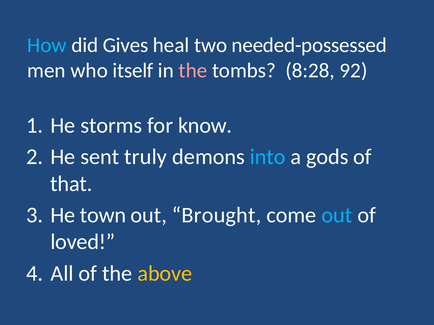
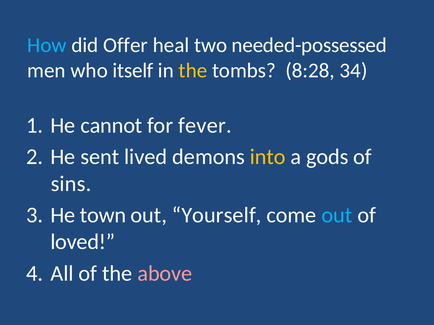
Gives: Gives -> Offer (126, 45)
the colour: pink -> yellow (193, 71)
92: 92 -> 34 (354, 71)
storms: storms -> cannot (111, 126)
know: know -> fever (205, 126)
truly: truly -> lived (146, 157)
into colour: light blue -> yellow (268, 157)
that: that -> sins (71, 184)
Brought: Brought -> Yourself (217, 216)
above colour: yellow -> pink (165, 274)
